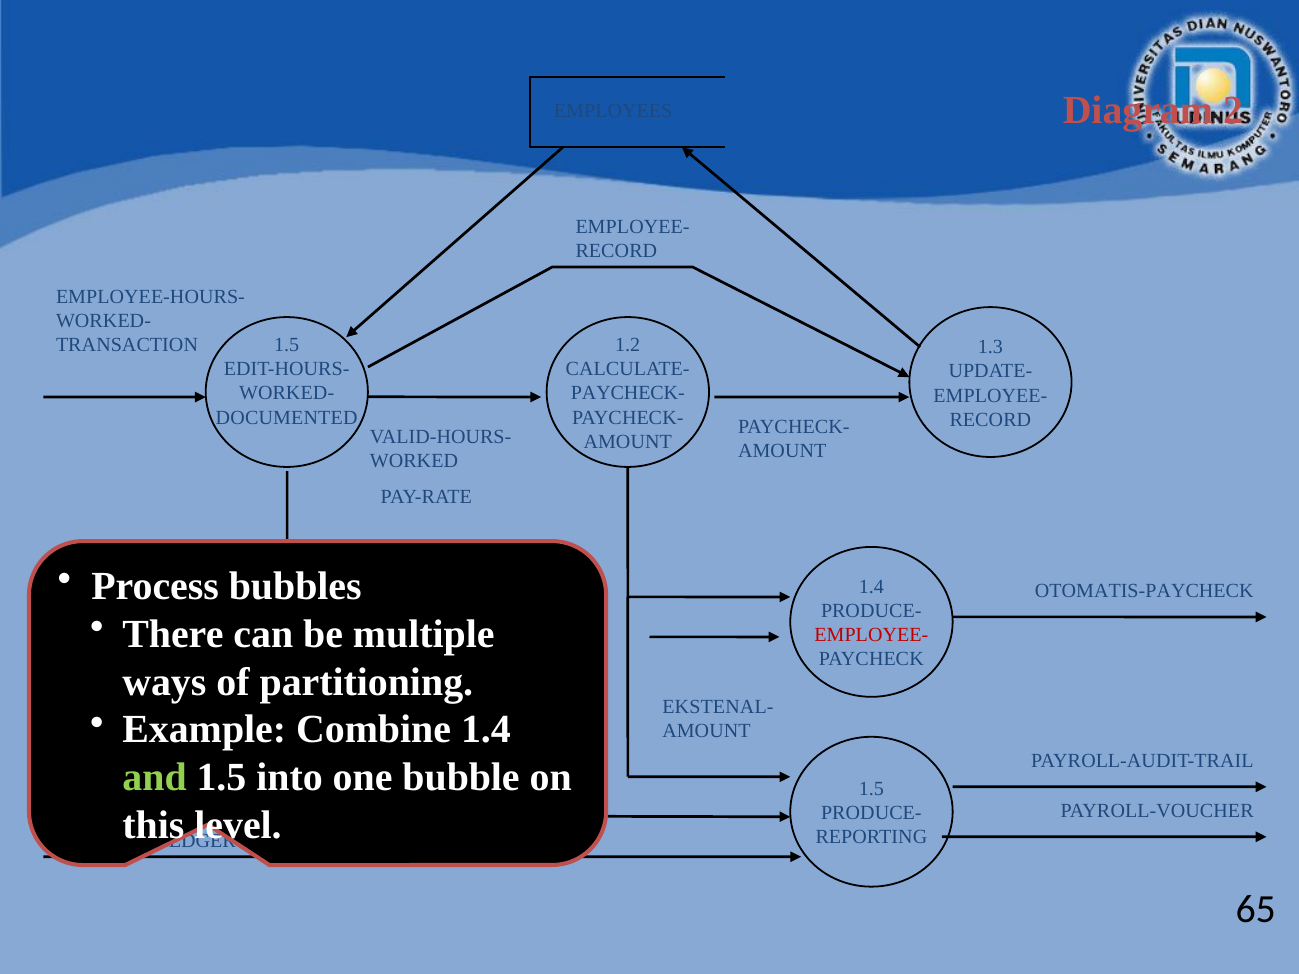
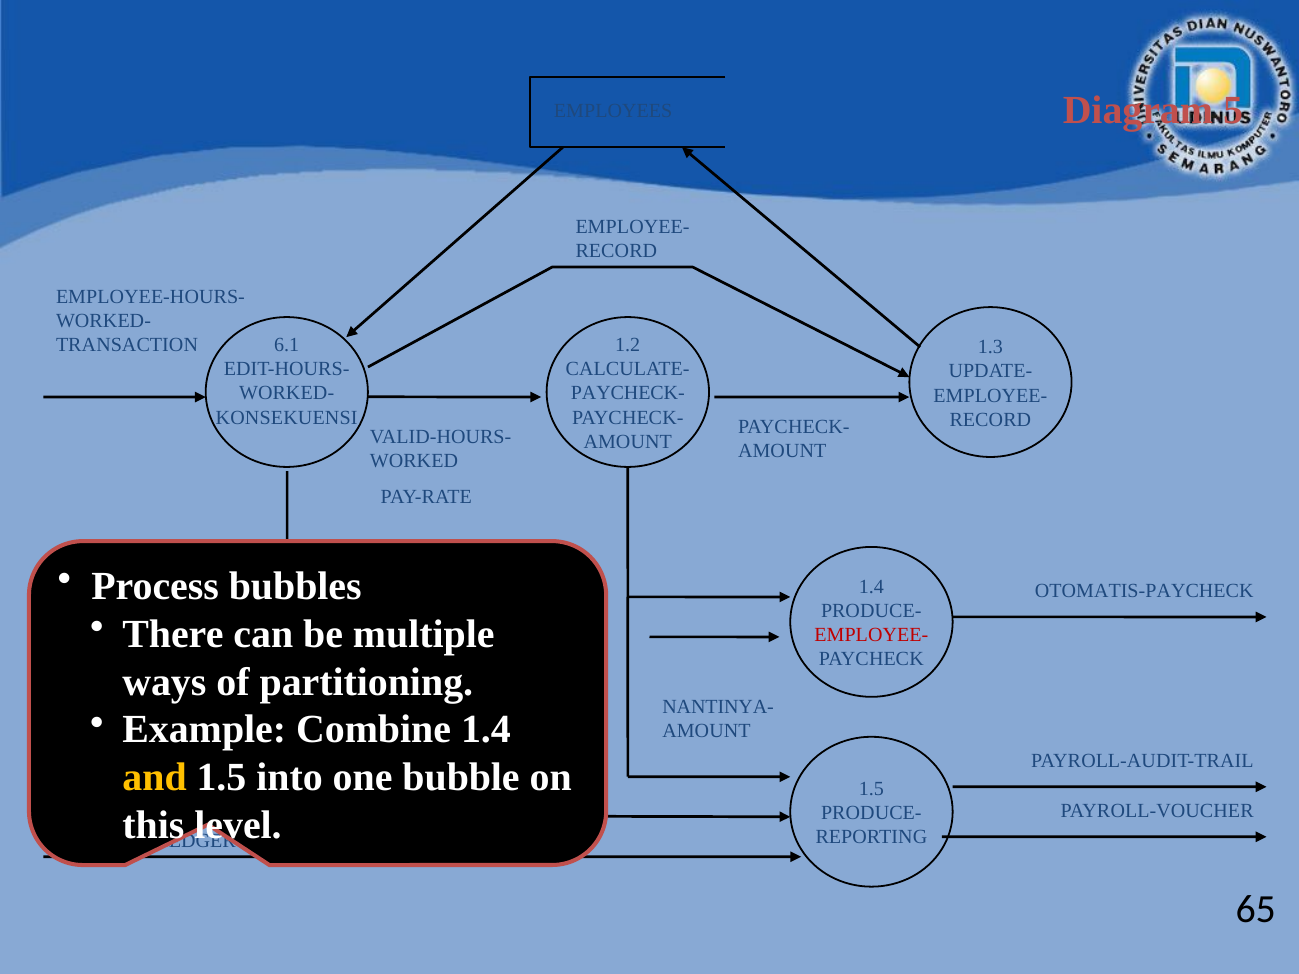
2: 2 -> 5 (1233, 110)
1.5: 1.5 -> 6.1 (287, 345)
DOCUMENTED: DOCUMENTED -> KONSEKUENSI (287, 418)
EKSTENAL-: EKSTENAL- -> NANTINYA- (718, 707)
and colour: light green -> yellow (155, 778)
